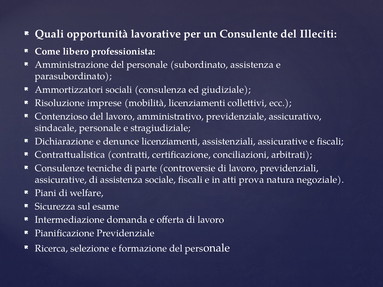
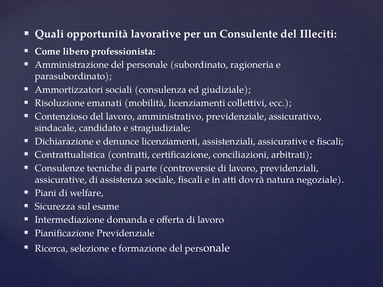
subordinato assistenza: assistenza -> ragioneria (252, 65)
imprese: imprese -> emanati (104, 103)
sindacale personale: personale -> candidato (100, 128)
prova: prova -> dovrà (252, 180)
